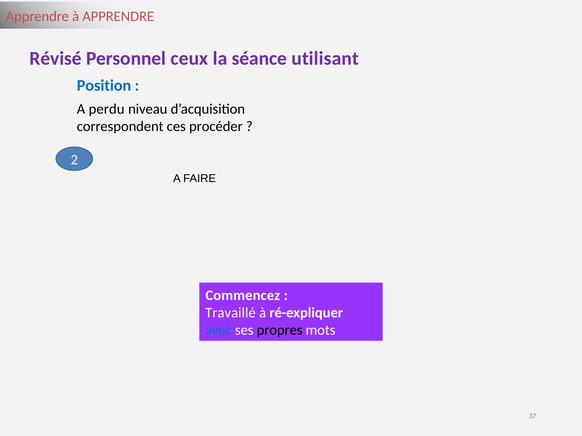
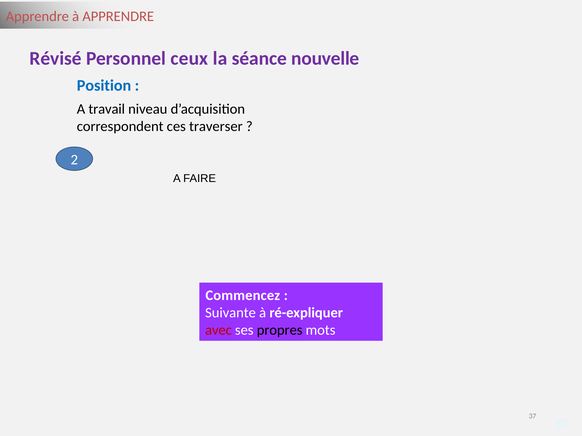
utilisant: utilisant -> nouvelle (325, 59)
perdu: perdu -> travail (107, 109)
procéder: procéder -> traverser (216, 127)
Travaillé: Travaillé -> Suivante (231, 313)
avec colour: blue -> red (218, 331)
